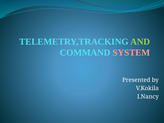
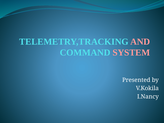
AND colour: light green -> pink (140, 42)
